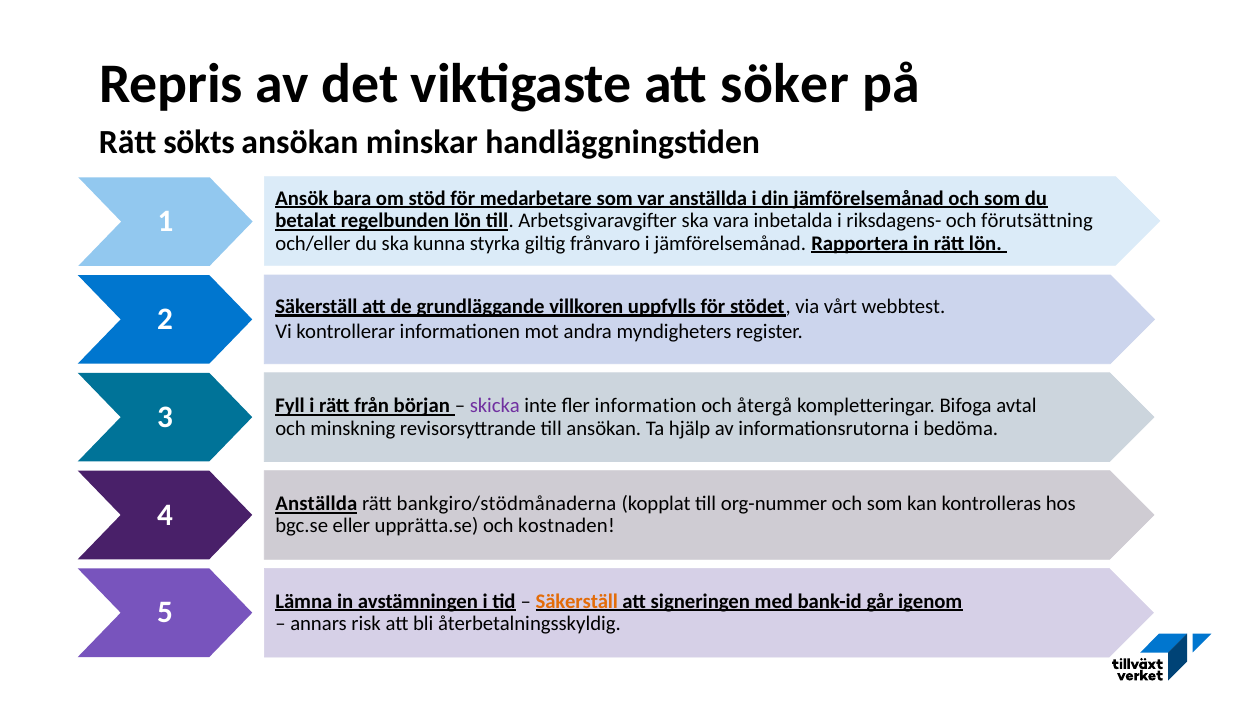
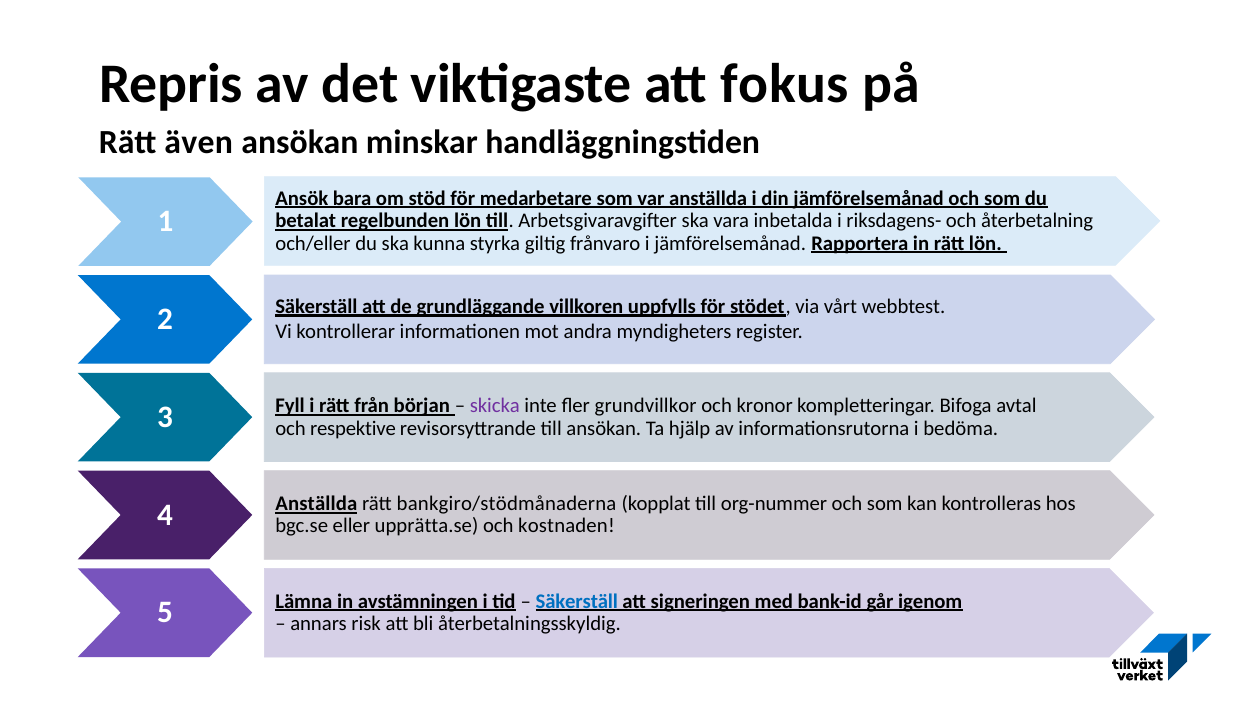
söker: söker -> fokus (785, 84)
sökts: sökts -> även (199, 143)
förutsättning: förutsättning -> återbetalning (1037, 221)
information: information -> grundvillkor (646, 406)
återgå: återgå -> kronor (765, 406)
minskning: minskning -> respektive (353, 428)
Säkerställ colour: orange -> blue (577, 601)
